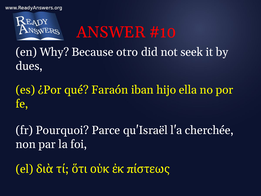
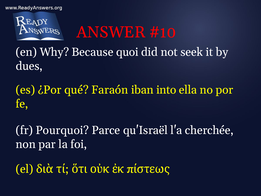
otro: otro -> quoi (127, 52)
hijo: hijo -> into (166, 90)
